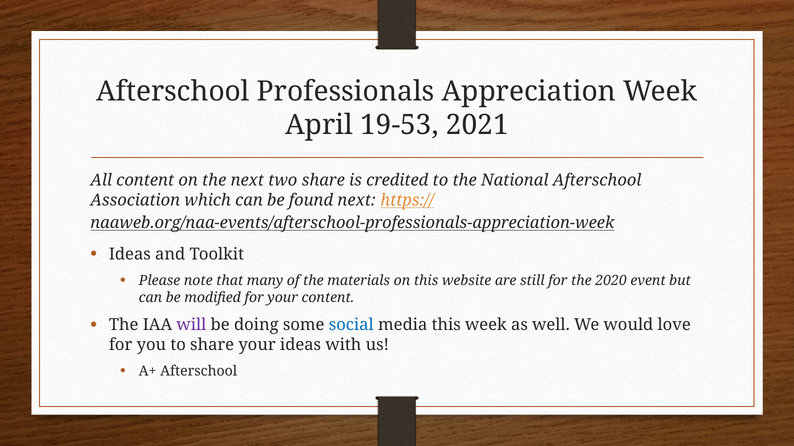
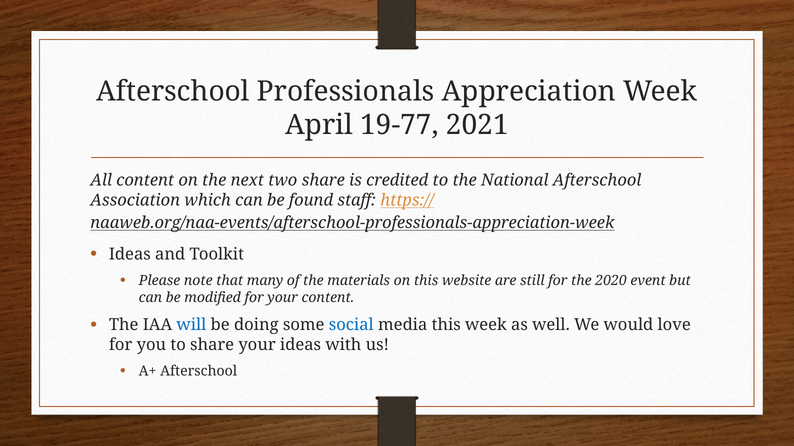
19-53: 19-53 -> 19-77 (399, 125)
found next: next -> staff (357, 200)
will colour: purple -> blue (191, 325)
